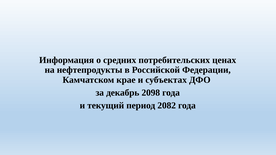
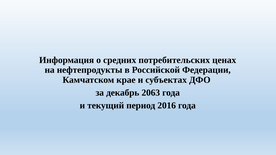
2098: 2098 -> 2063 (151, 93)
2082: 2082 -> 2016 (167, 106)
